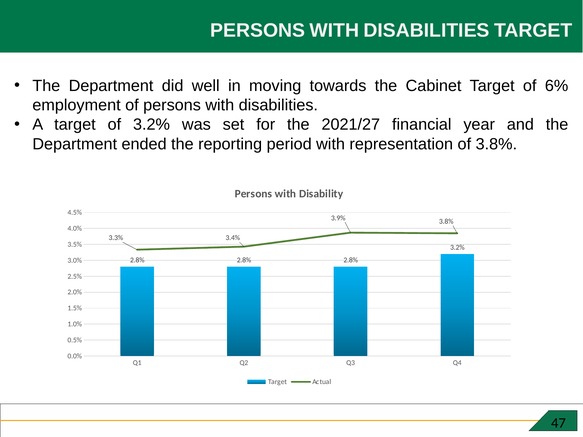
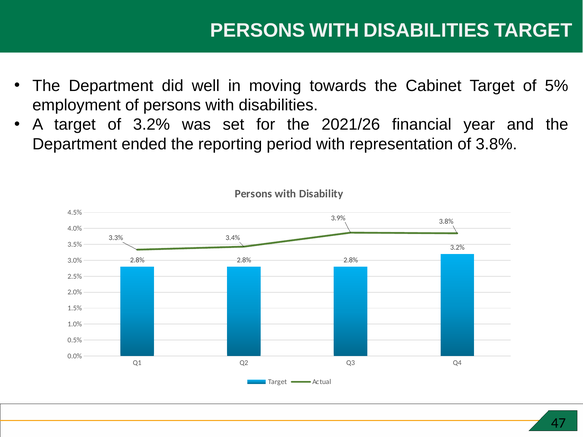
6%: 6% -> 5% (557, 86)
2021/27: 2021/27 -> 2021/26 (351, 125)
